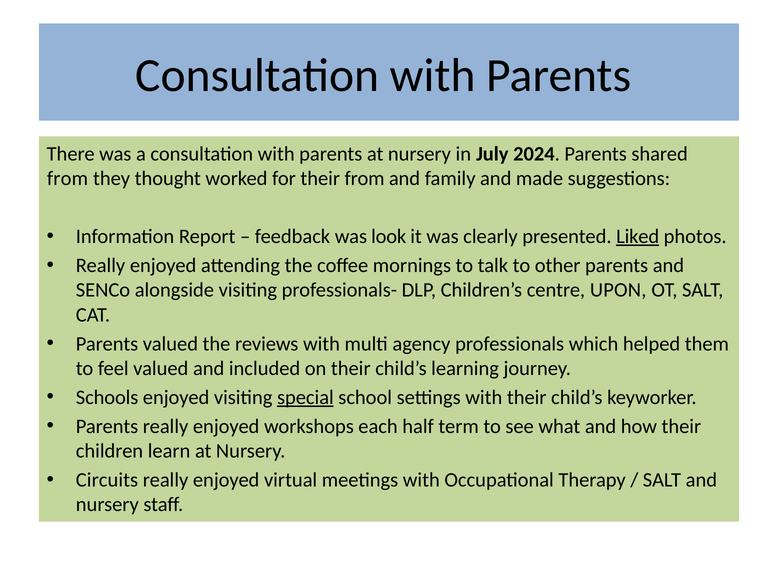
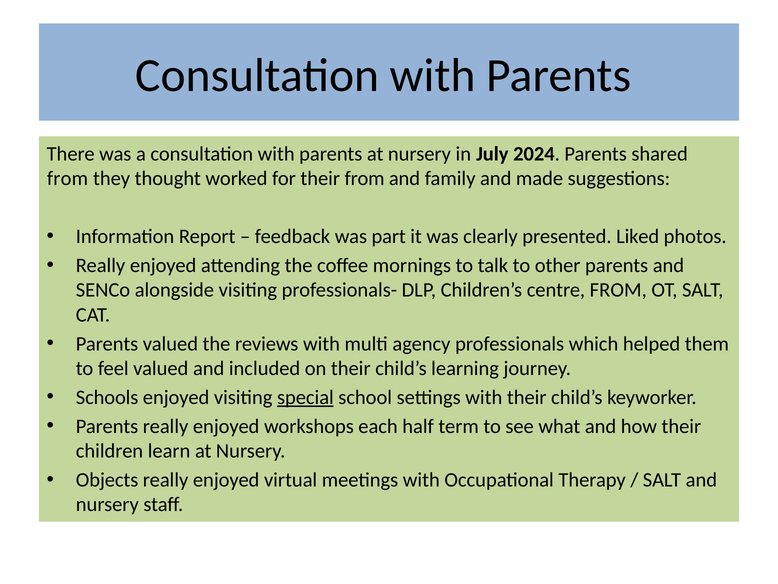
look: look -> part (389, 236)
Liked underline: present -> none (638, 236)
centre UPON: UPON -> FROM (618, 290)
Circuits: Circuits -> Objects (107, 480)
